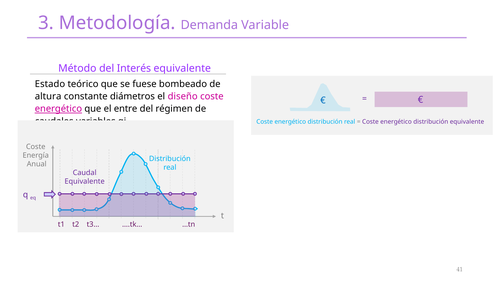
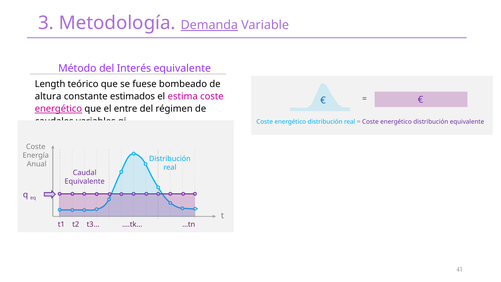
Demanda underline: none -> present (209, 25)
Estado: Estado -> Length (50, 84)
diámetros: diámetros -> estimados (133, 96)
diseño: diseño -> estima (183, 96)
